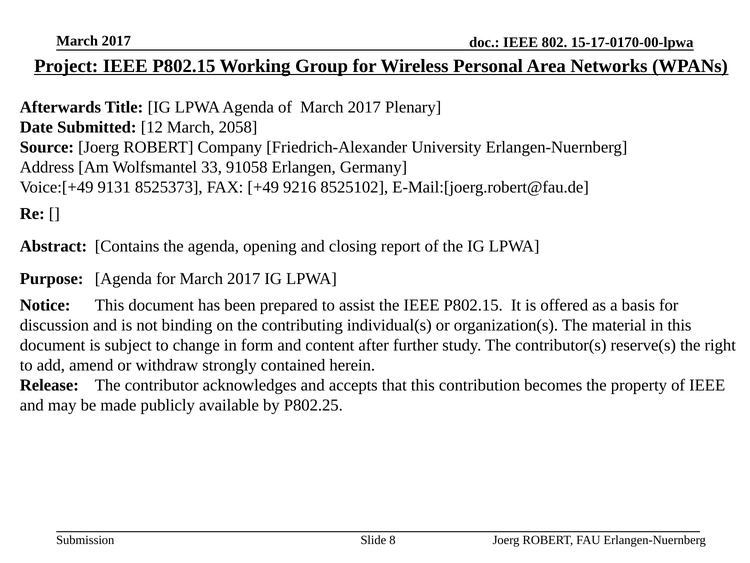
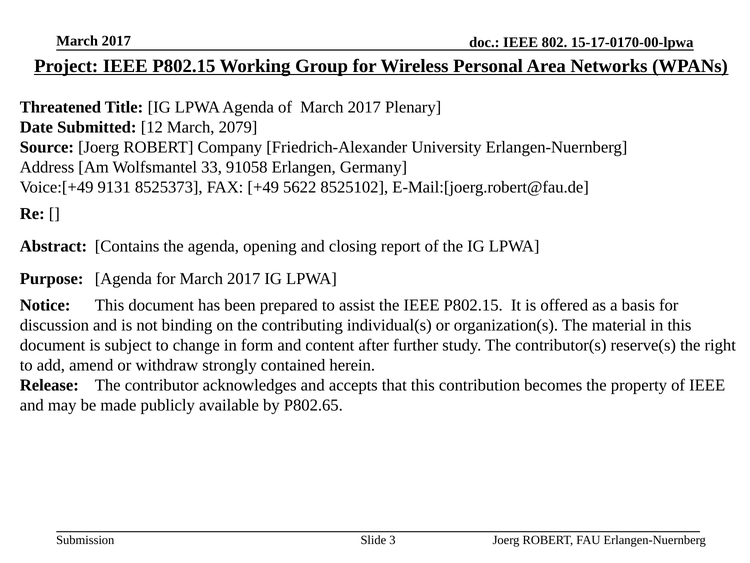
Afterwards: Afterwards -> Threatened (60, 107)
2058: 2058 -> 2079 (238, 127)
9216: 9216 -> 5622 (300, 187)
P802.25: P802.25 -> P802.65 (313, 405)
8: 8 -> 3 (392, 539)
